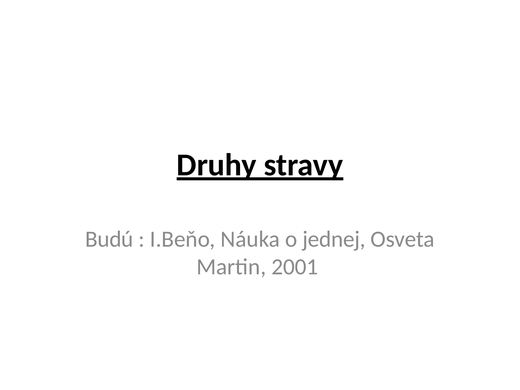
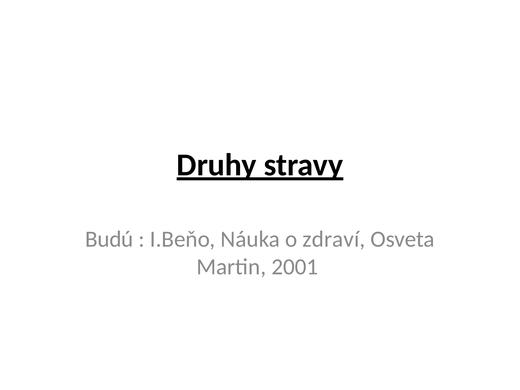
jednej: jednej -> zdraví (334, 239)
